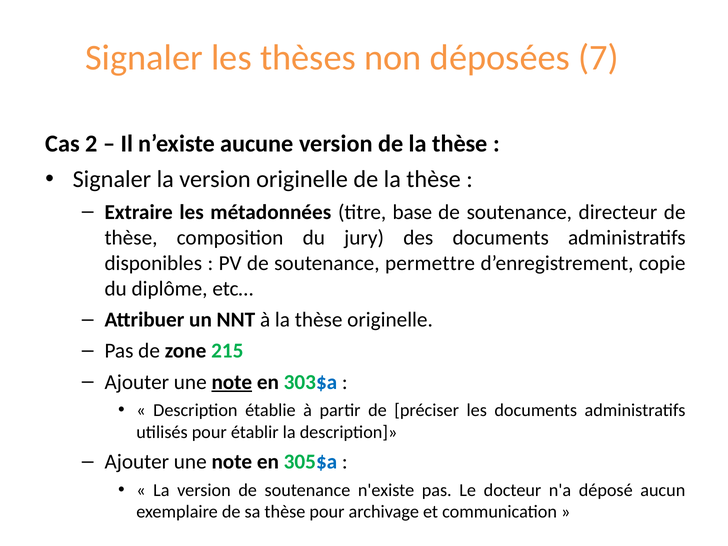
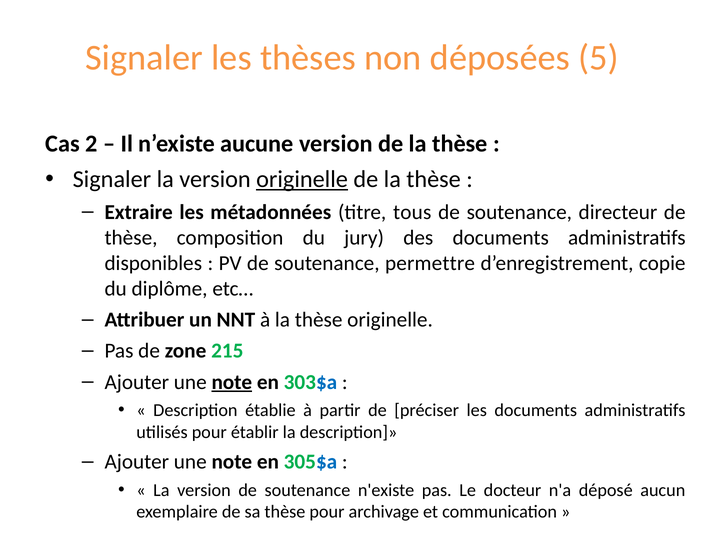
7: 7 -> 5 (599, 58)
originelle underline: none -> present (302, 179)
base: base -> tous (412, 212)
